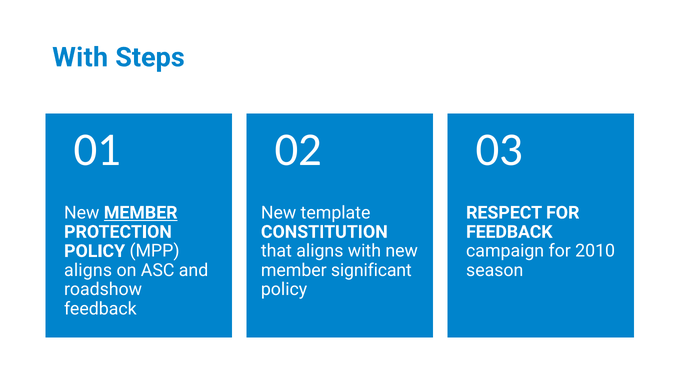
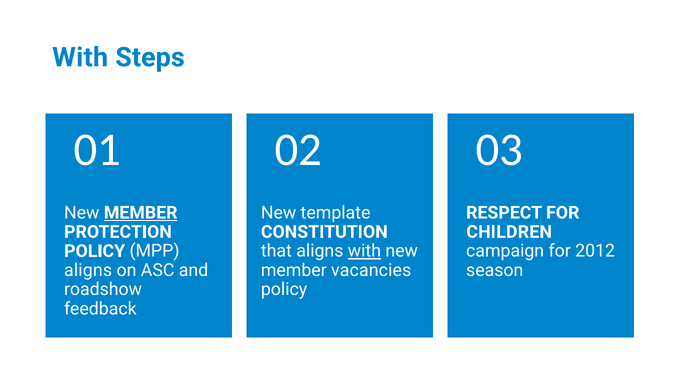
FEEDBACK: FEEDBACK -> CHILDREN (509, 232)
with underline: none -> present (364, 251)
2010: 2010 -> 2012 (595, 251)
significant: significant -> vacancies (371, 270)
